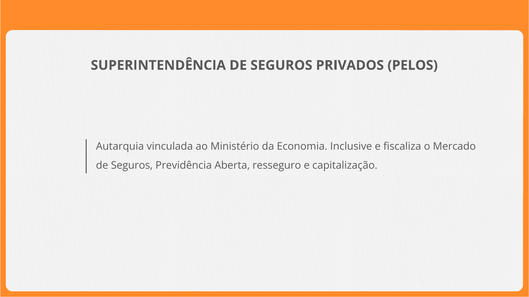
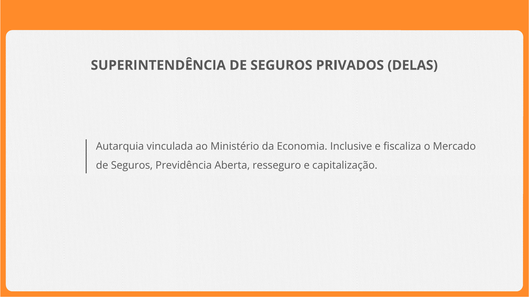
PELOS: PELOS -> DELAS (413, 65)
